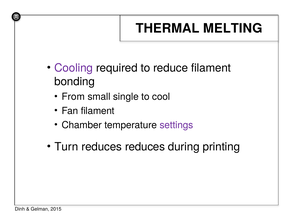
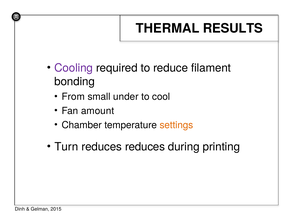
MELTING: MELTING -> RESULTS (233, 28)
single: single -> under (126, 97)
Fan filament: filament -> amount (98, 111)
settings colour: purple -> orange (176, 125)
